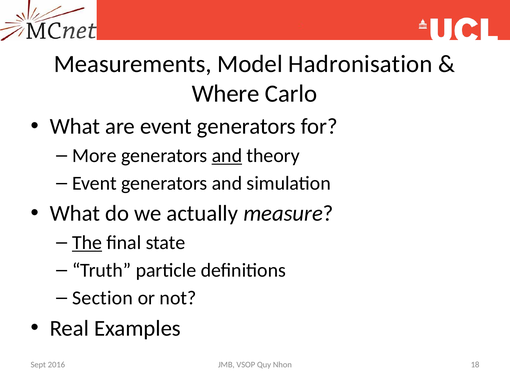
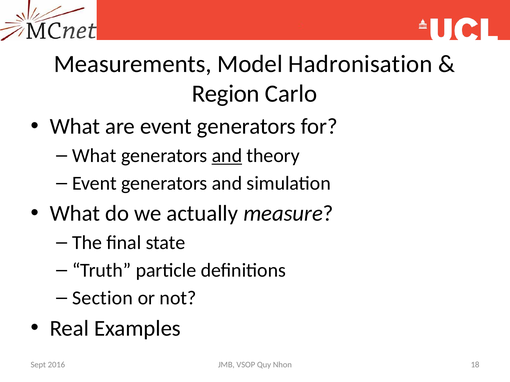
Where: Where -> Region (226, 94)
More: More -> What (94, 156)
The underline: present -> none (87, 243)
